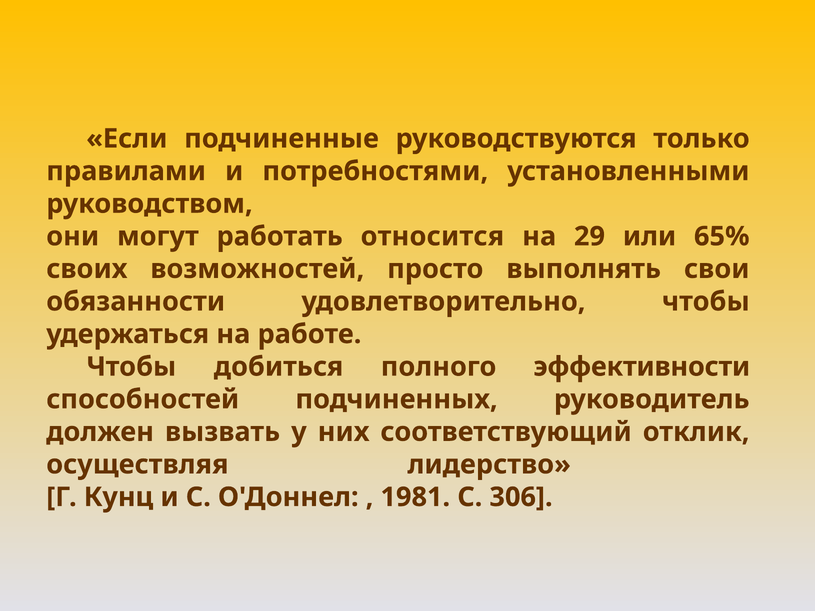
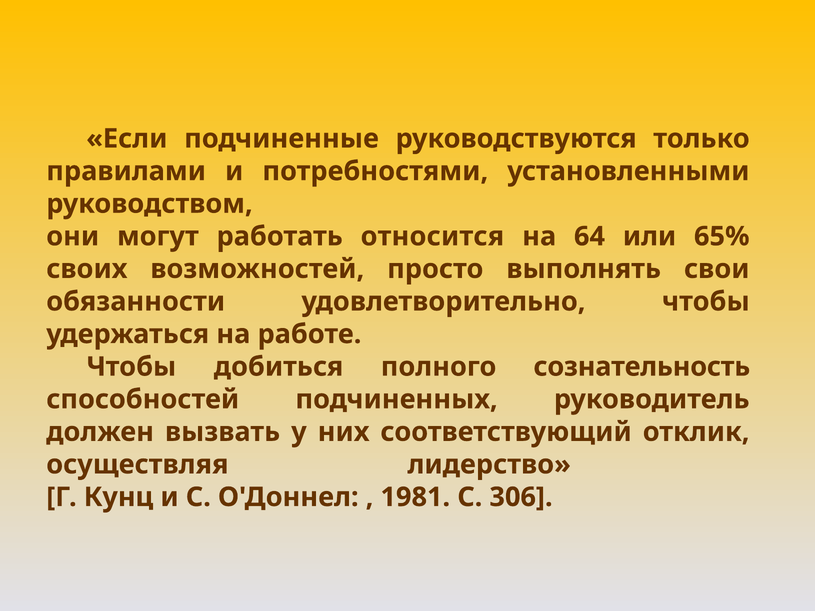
29: 29 -> 64 (589, 236)
эффективности: эффективности -> сознательность (642, 367)
